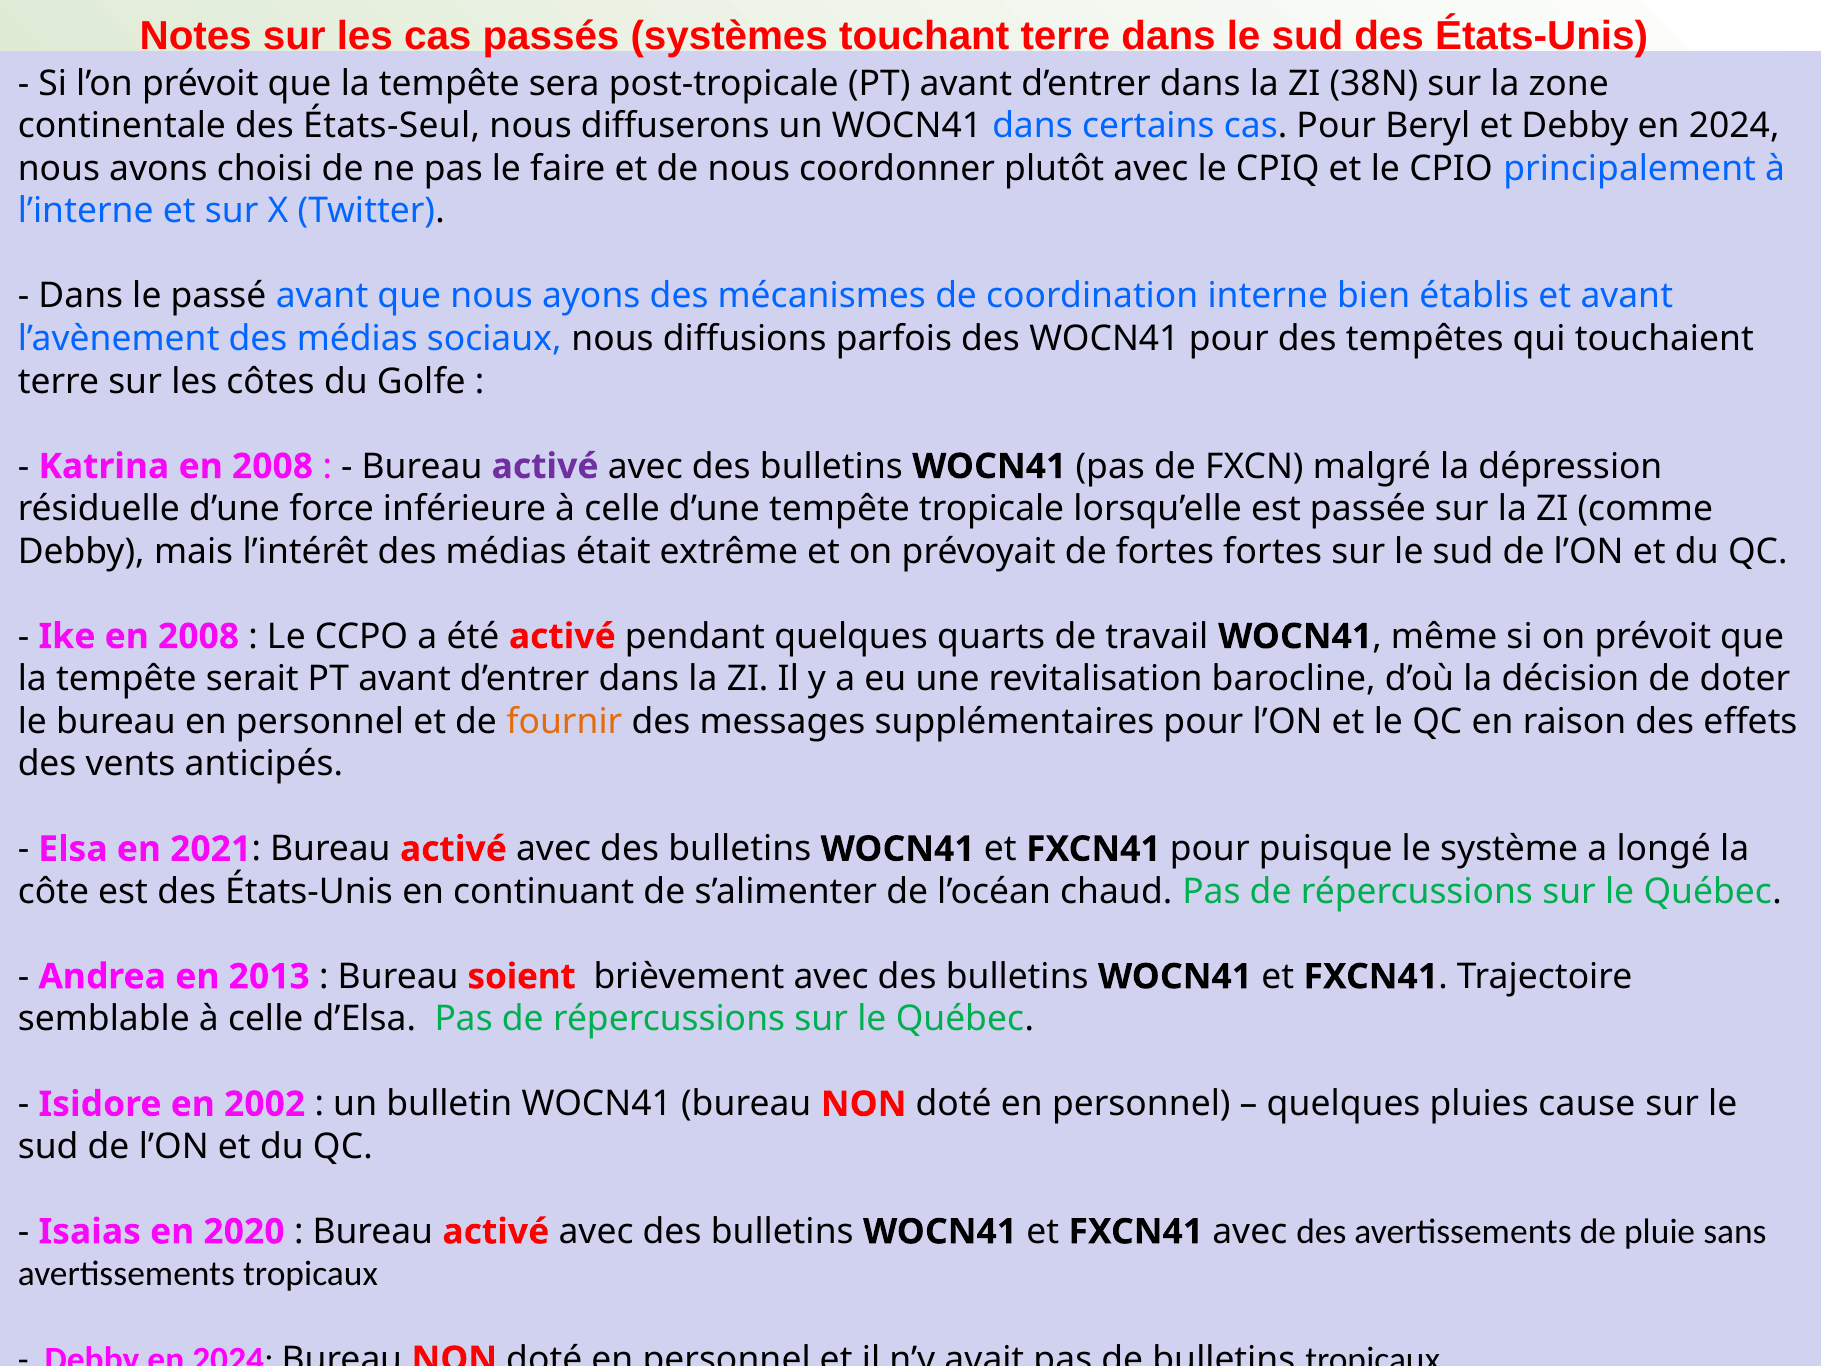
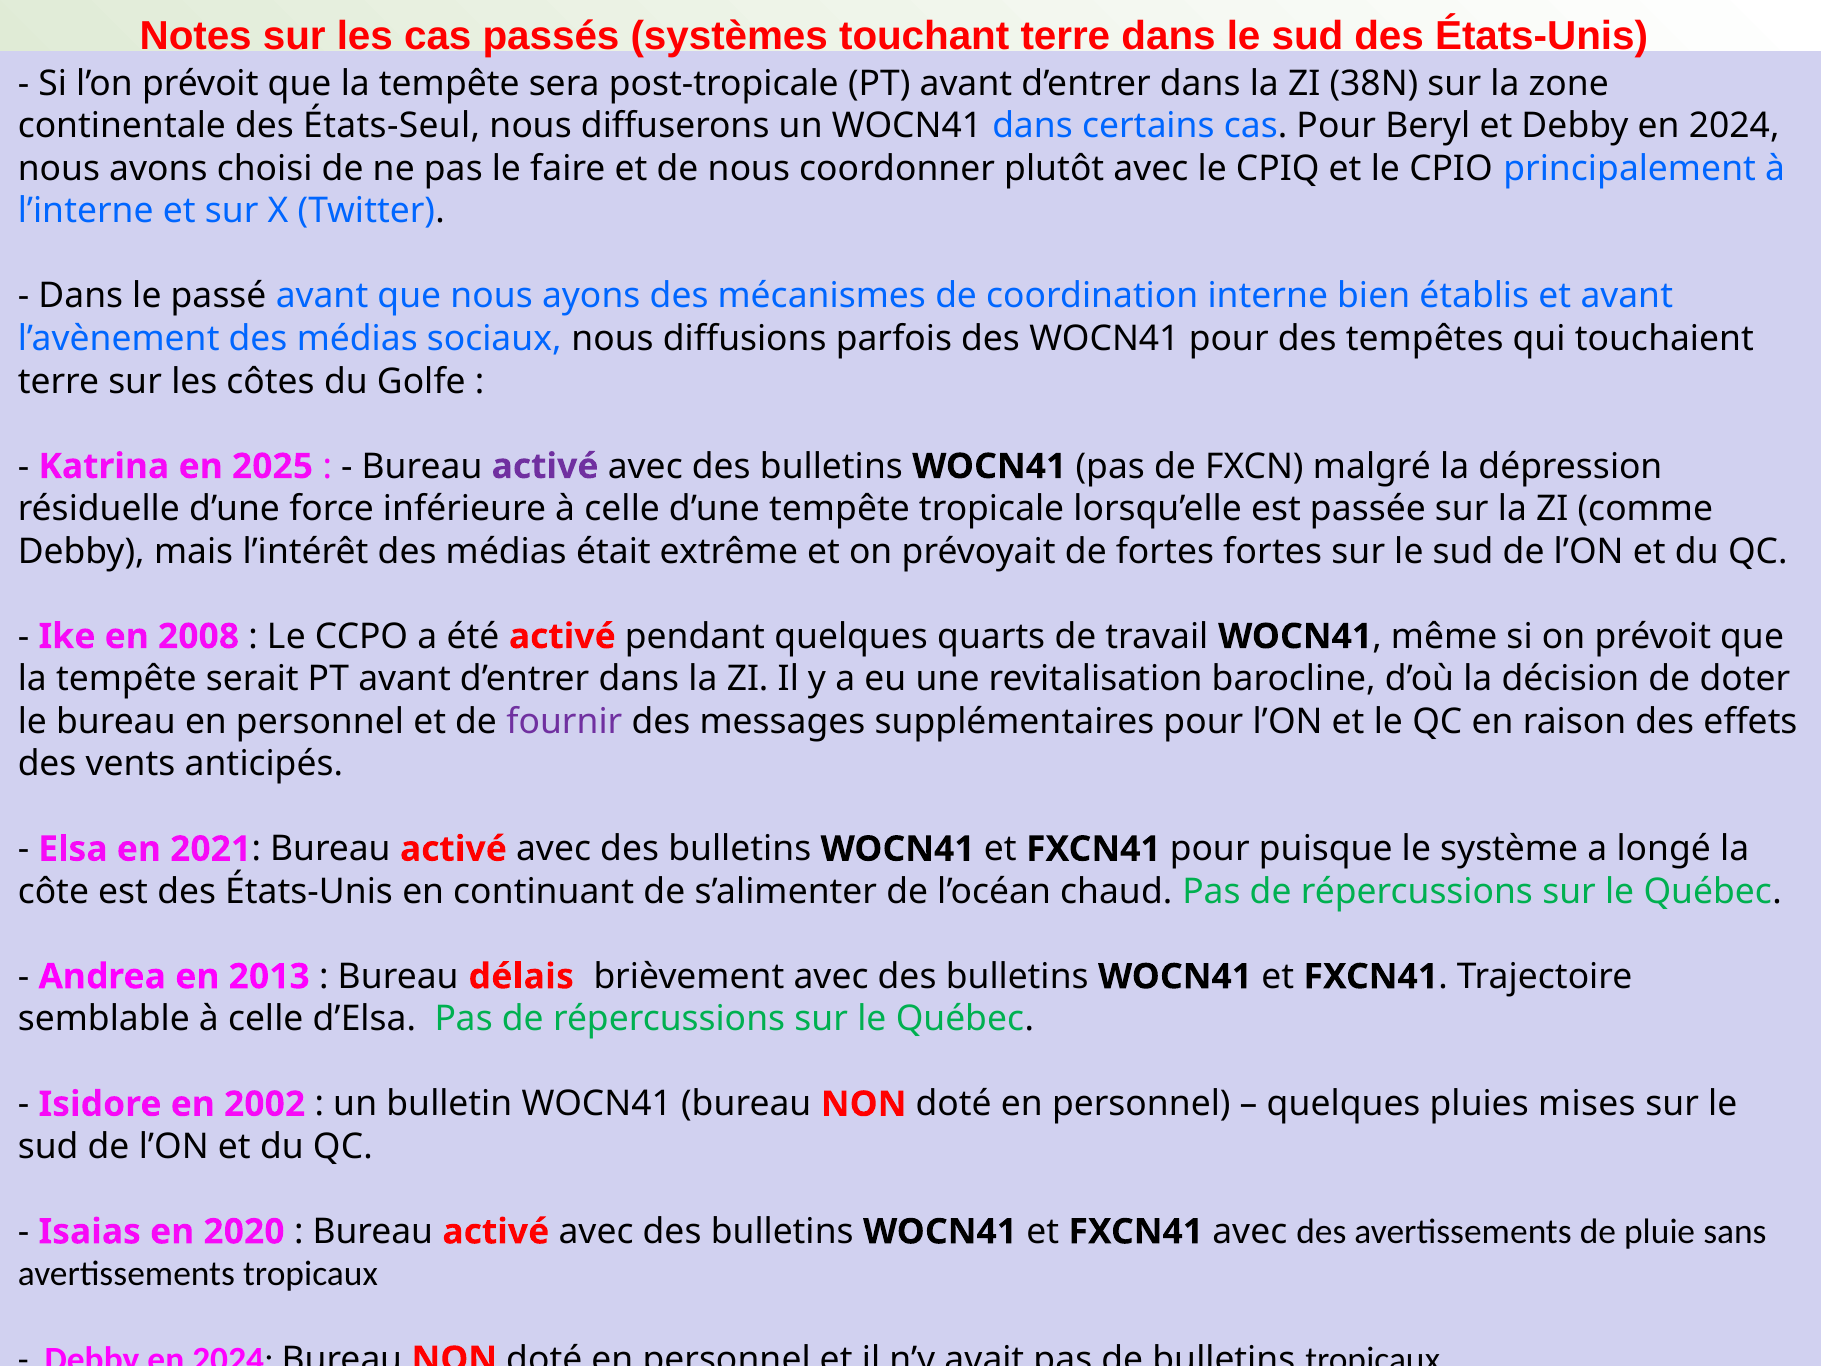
Katrina en 2008: 2008 -> 2025 (272, 466)
fournir colour: orange -> purple (564, 721)
soient: soient -> délais (521, 976)
cause: cause -> mises (1587, 1104)
